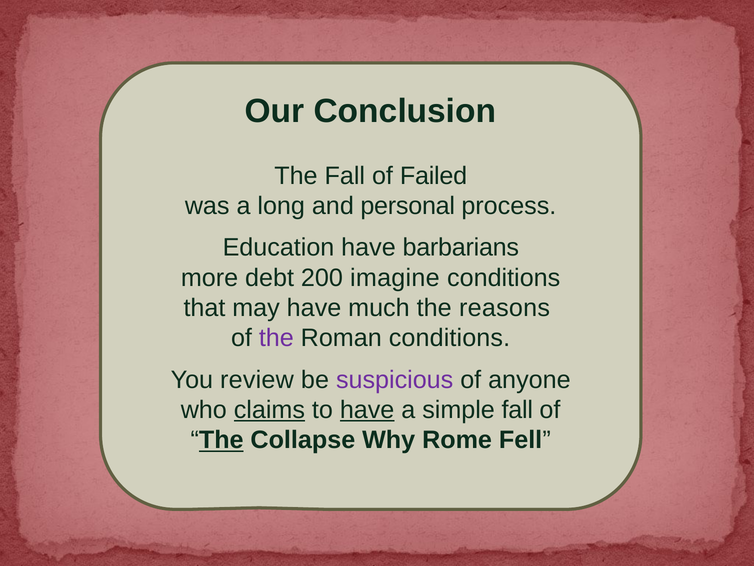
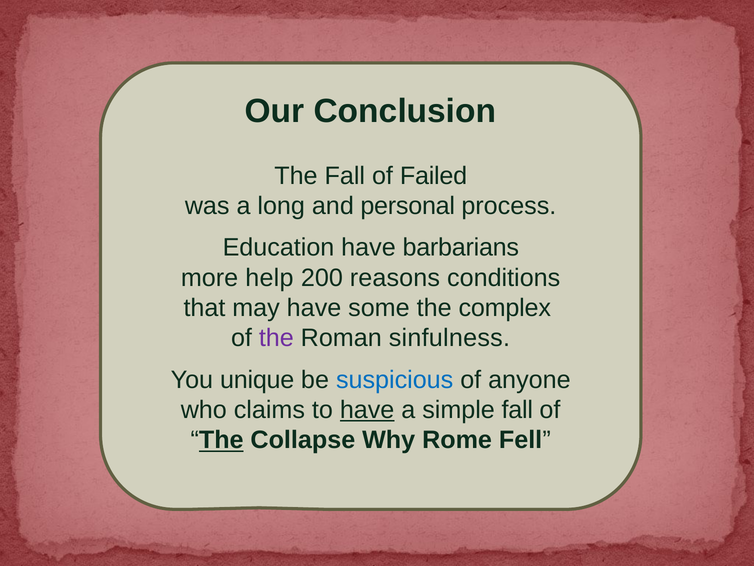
debt: debt -> help (269, 278)
imagine: imagine -> reasons (395, 278)
much: much -> some (379, 308)
reasons: reasons -> complex (505, 308)
Roman conditions: conditions -> sinfulness (449, 338)
review: review -> unique (257, 379)
suspicious colour: purple -> blue (395, 379)
claims underline: present -> none (269, 410)
